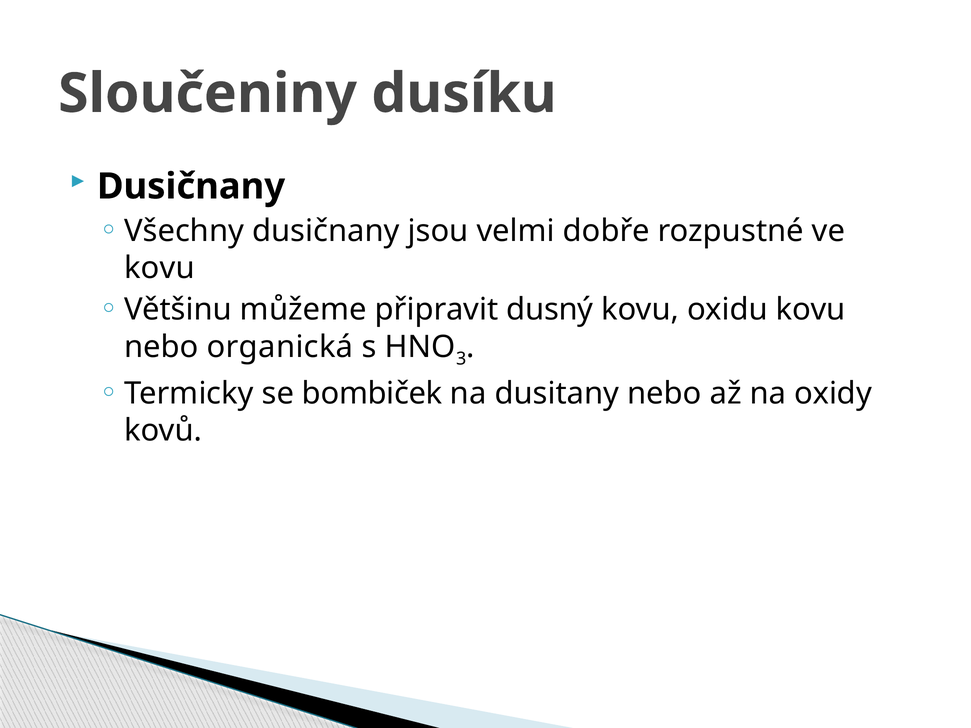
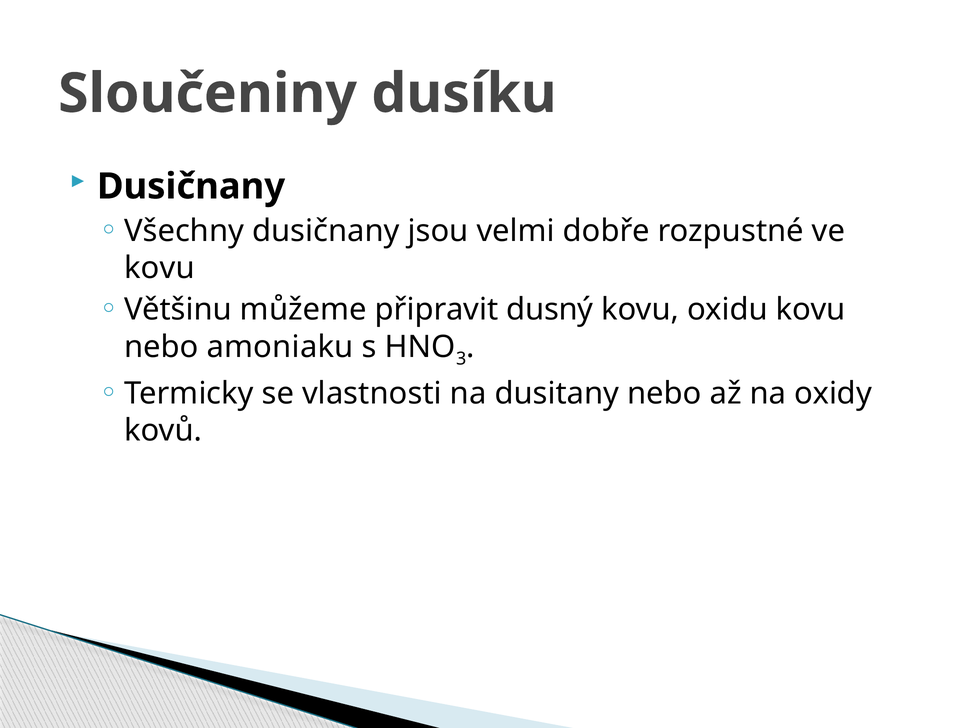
organická: organická -> amoniaku (280, 347)
bombiček: bombiček -> vlastnosti (372, 394)
